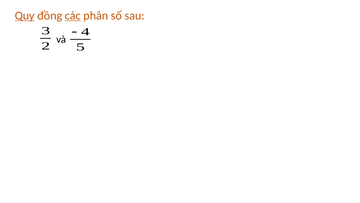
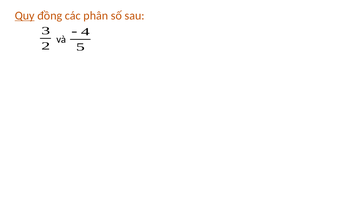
các underline: present -> none (73, 16)
